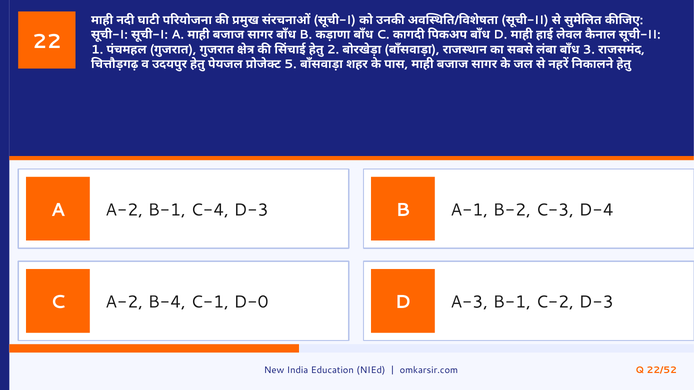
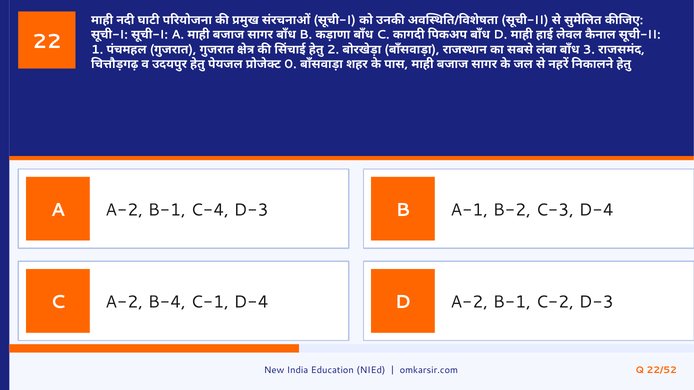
5: 5 -> 0 (290, 64)
C-1 D-0: D-0 -> D-4 (251, 302)
D A-3: A-3 -> A-2 (469, 302)
